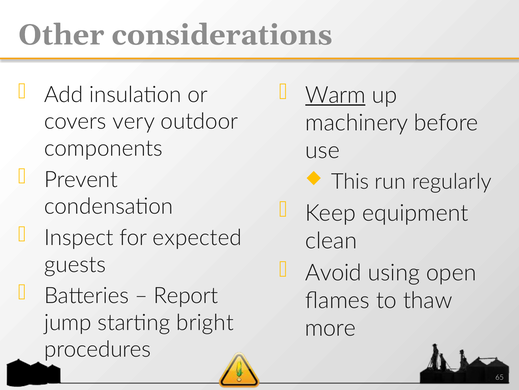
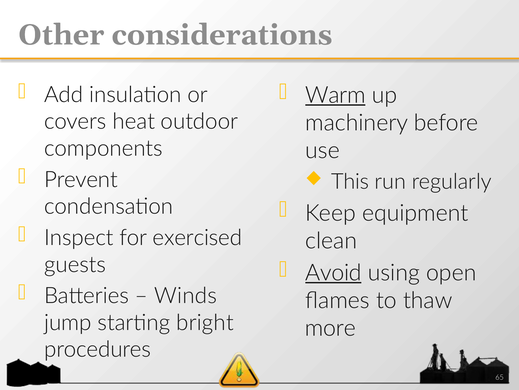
very: very -> heat (134, 121)
expected: expected -> exercised (197, 237)
Avoid underline: none -> present (333, 272)
Report: Report -> Winds (186, 295)
